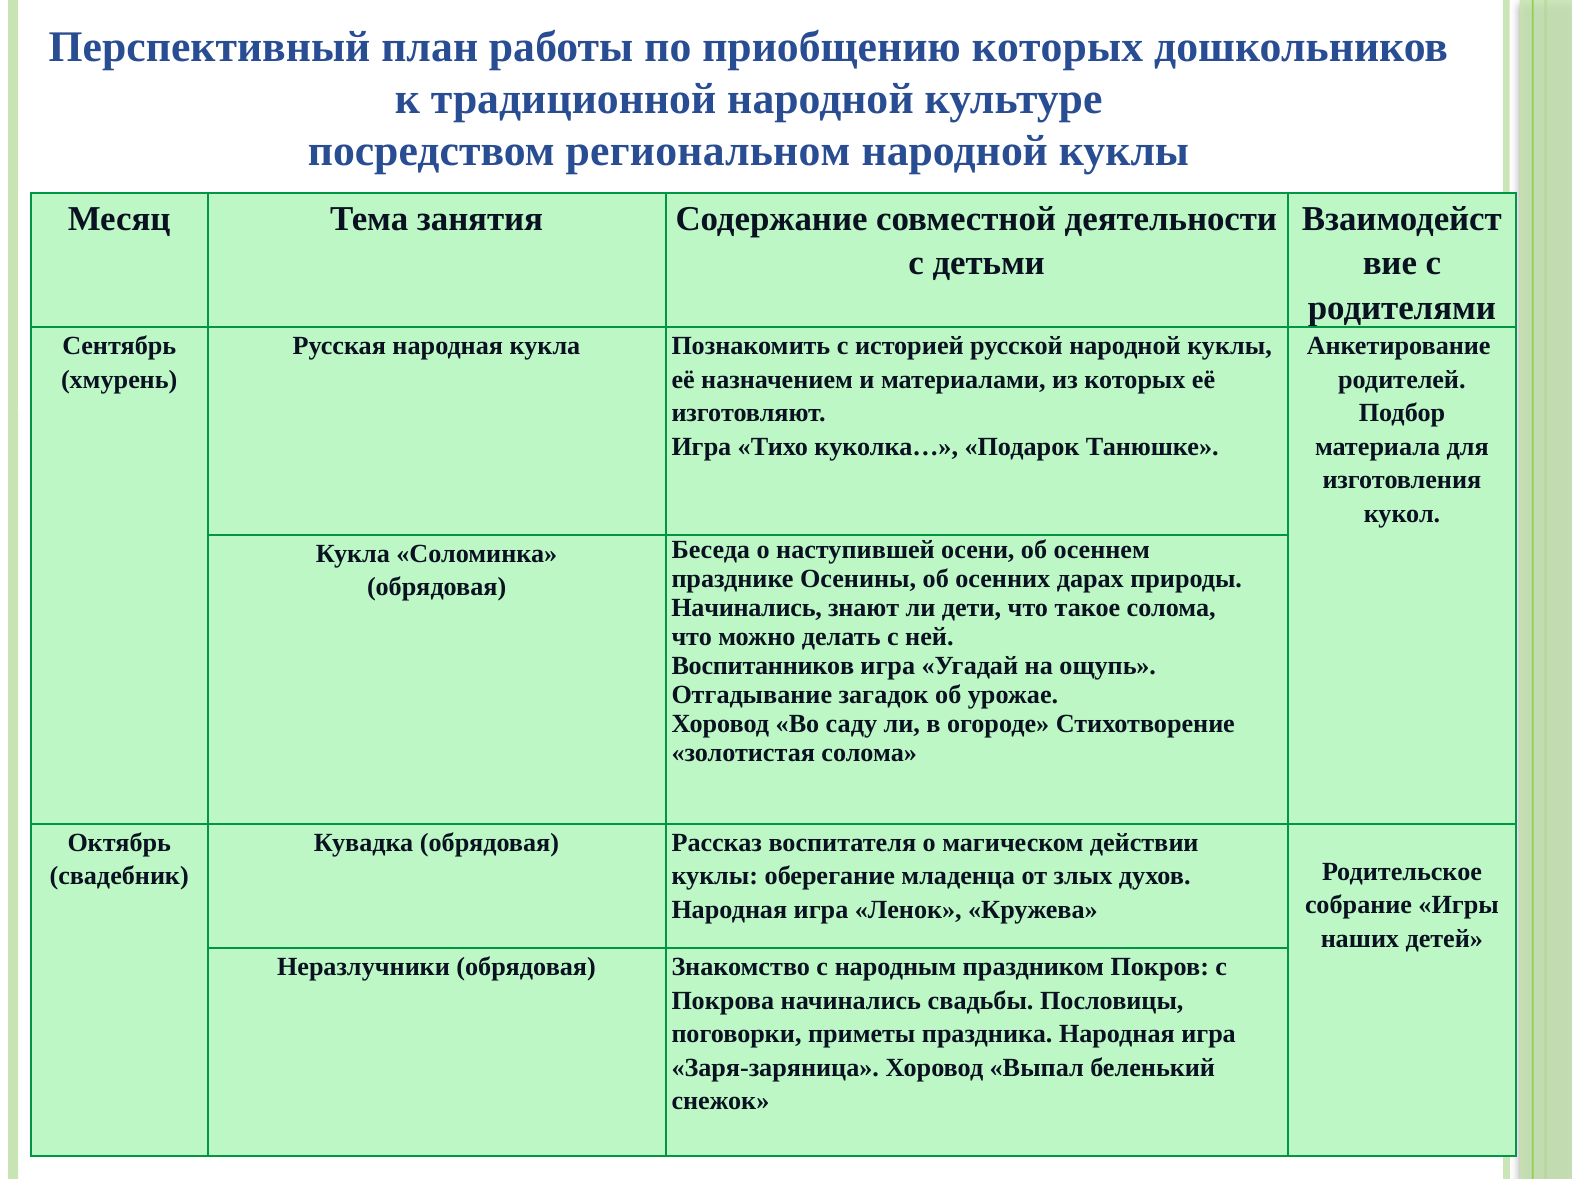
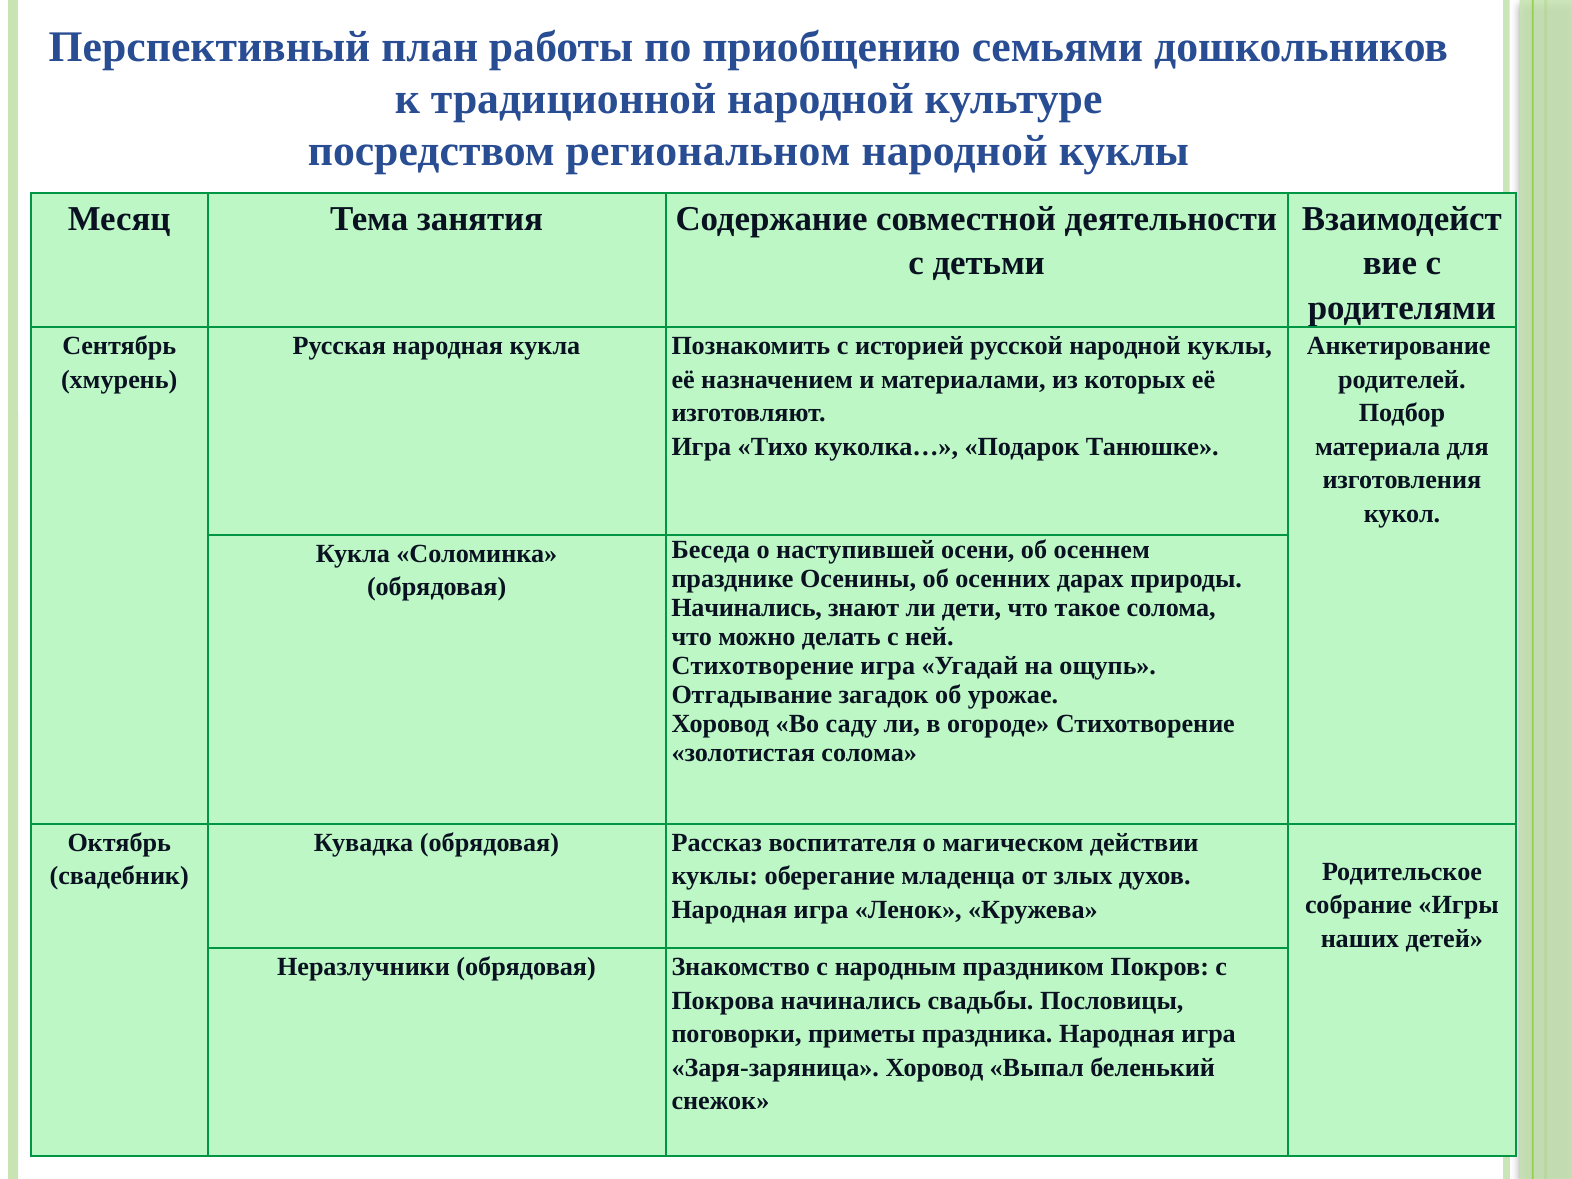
приобщению которых: которых -> семьями (1057, 47)
Воспитанников: Воспитанников -> Стихотворение (763, 666)
